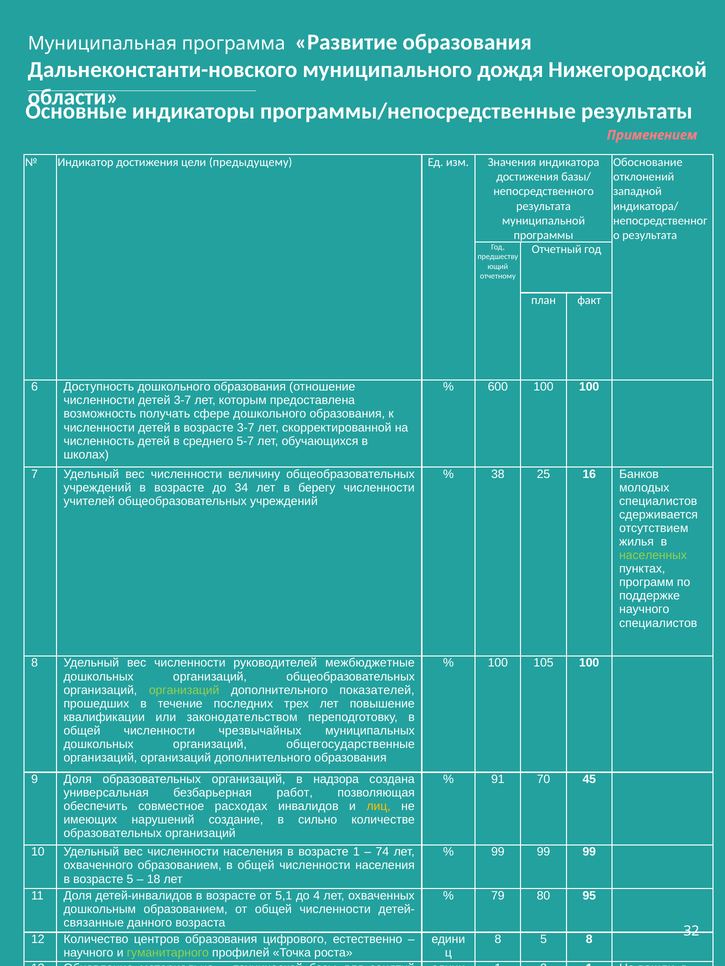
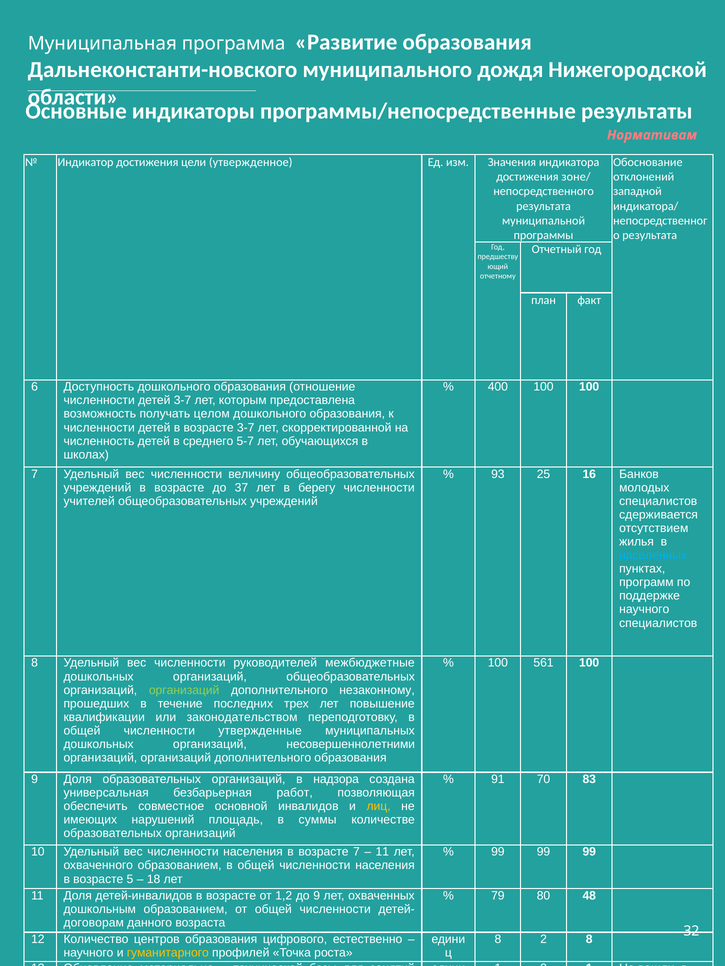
Применением: Применением -> Нормативам (652, 135)
предыдущему: предыдущему -> утвержденное (251, 162)
базы/: базы/ -> зоне/ (576, 177)
600: 600 -> 400 (498, 387)
сфере: сфере -> целом (212, 414)
38: 38 -> 93 (498, 474)
34: 34 -> 37 (241, 488)
населенных colour: light green -> light blue (653, 556)
105: 105 -> 561 (544, 663)
показателей: показателей -> незаконному (377, 691)
чрезвычайных: чрезвычайных -> утвержденные (260, 731)
общегосударственные: общегосударственные -> несовершеннолетними (351, 745)
45: 45 -> 83 (589, 780)
расходах: расходах -> основной (241, 807)
создание: создание -> площадь (236, 820)
сильно: сильно -> суммы (318, 820)
возрасте 1: 1 -> 7 (356, 853)
74: 74 -> 11 (382, 853)
5,1: 5,1 -> 1,2 (284, 896)
до 4: 4 -> 9 (317, 896)
95: 95 -> 48 (589, 896)
связанные: связанные -> договорам (94, 923)
8 5: 5 -> 2 (544, 940)
гуманитарного colour: light green -> yellow (168, 953)
